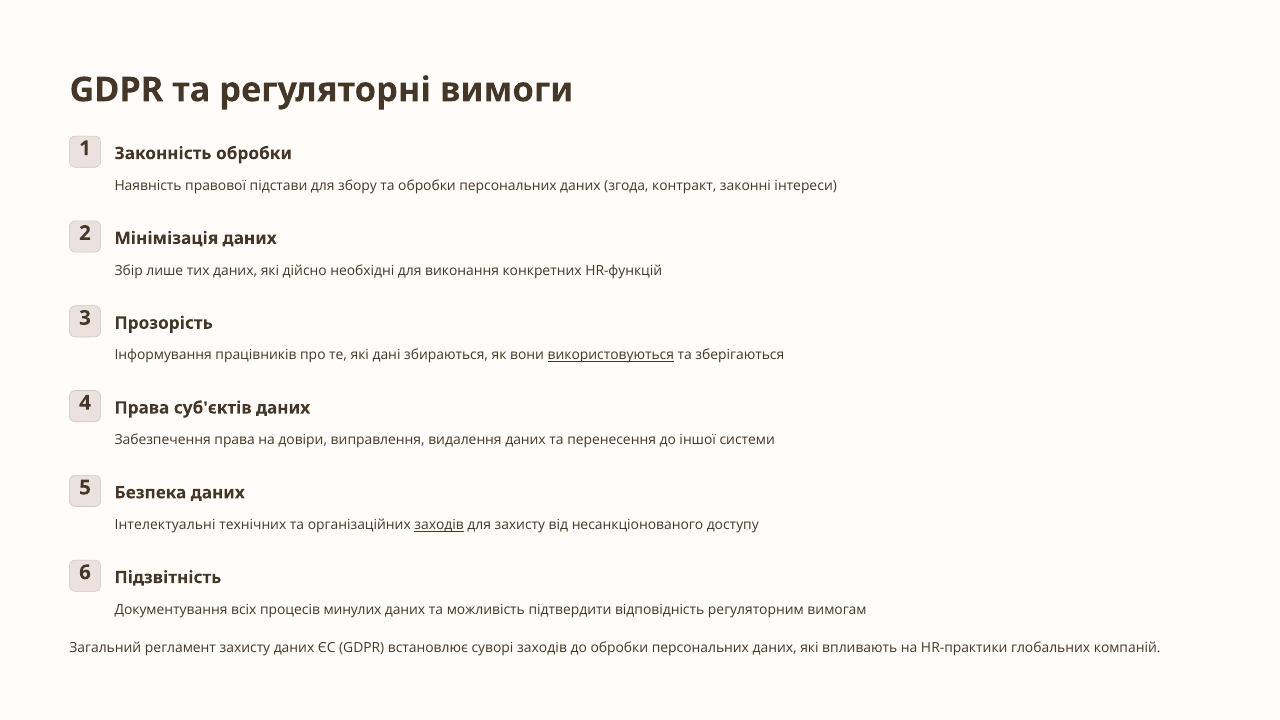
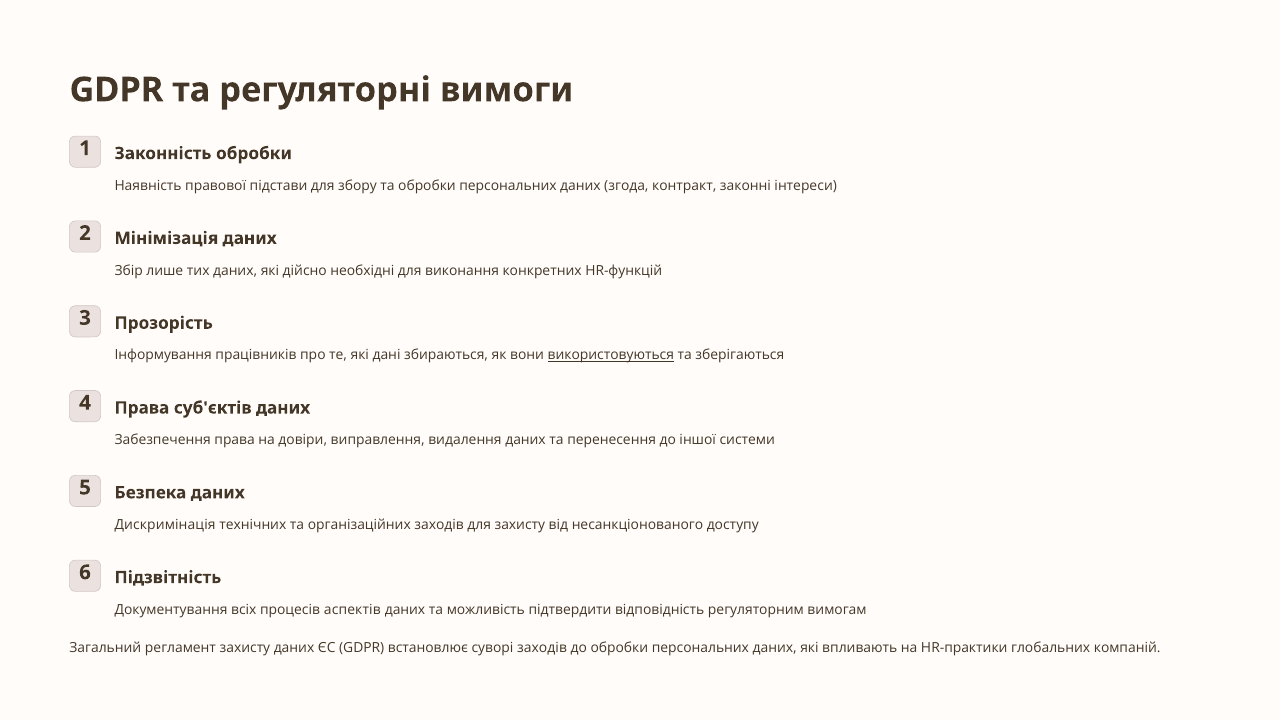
Інтелектуальні: Інтелектуальні -> Дискримінація (165, 525)
заходів underline: present -> none (439, 525)
минулих: минулих -> аспектів (352, 610)
